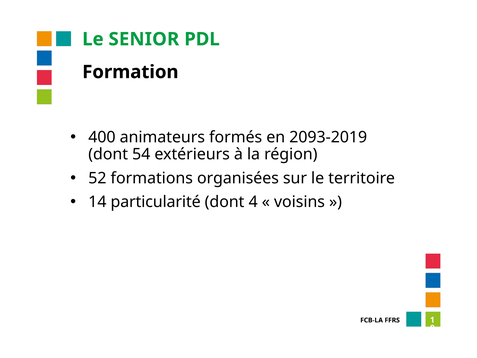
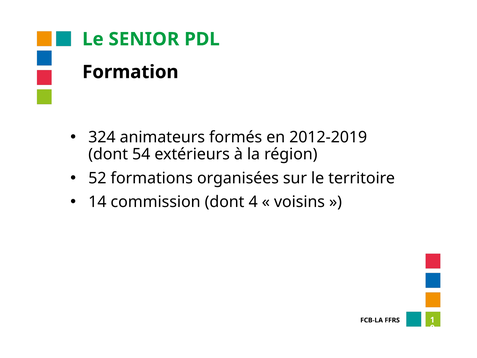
400: 400 -> 324 (102, 137)
2093-2019: 2093-2019 -> 2012-2019 (328, 137)
particularité: particularité -> commission (156, 202)
